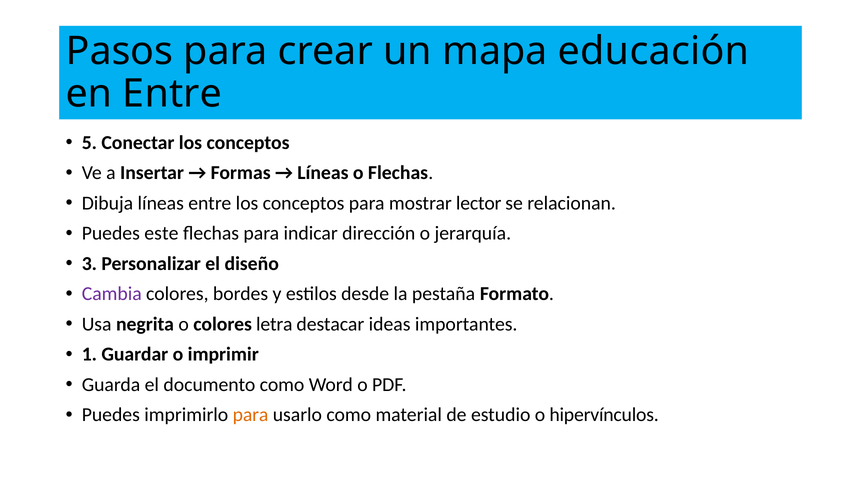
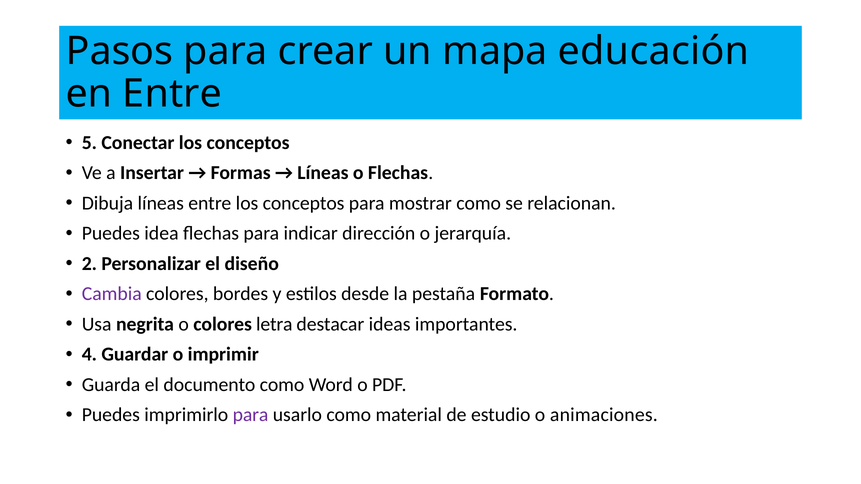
mostrar lector: lector -> como (479, 203)
este: este -> idea (161, 234)
3: 3 -> 2 (89, 264)
1: 1 -> 4 (89, 355)
para colour: orange -> purple (251, 415)
hipervínculos: hipervínculos -> animaciones (604, 415)
